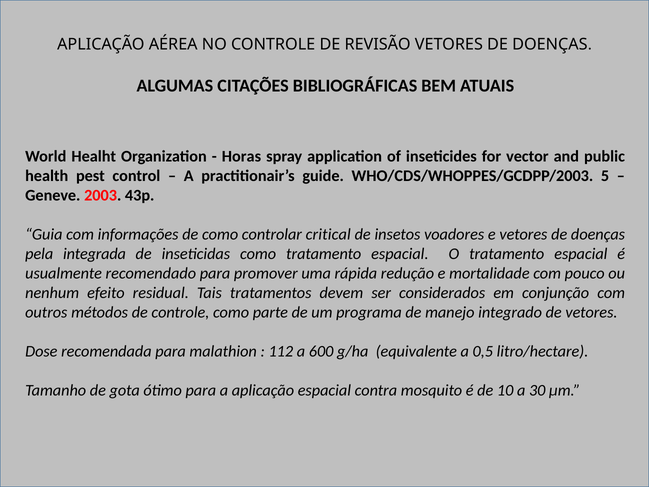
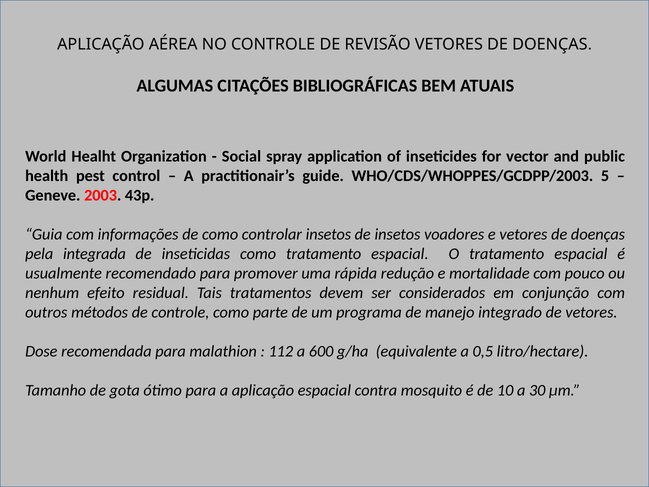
Horas: Horas -> Social (241, 156)
controlar critical: critical -> insetos (328, 234)
